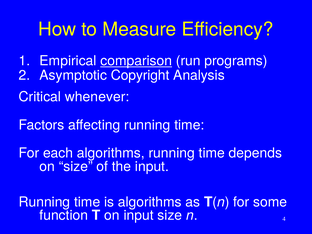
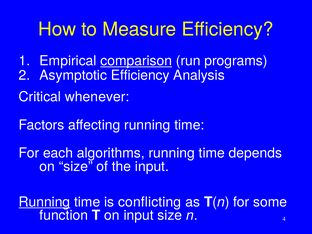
Asymptotic Copyright: Copyright -> Efficiency (140, 75)
Running underline: none -> present (44, 202)
is algorithms: algorithms -> conflicting (150, 202)
